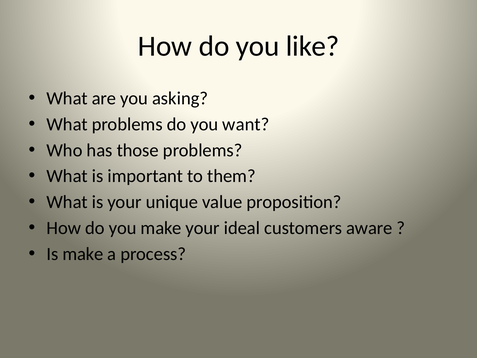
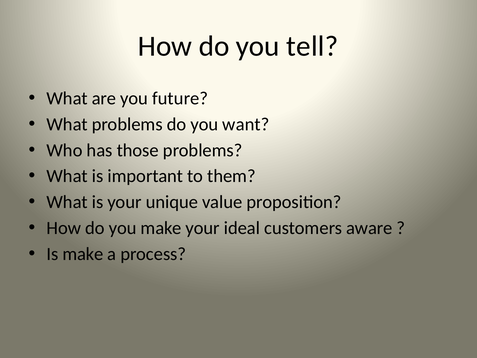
like: like -> tell (312, 46)
asking: asking -> future (180, 98)
